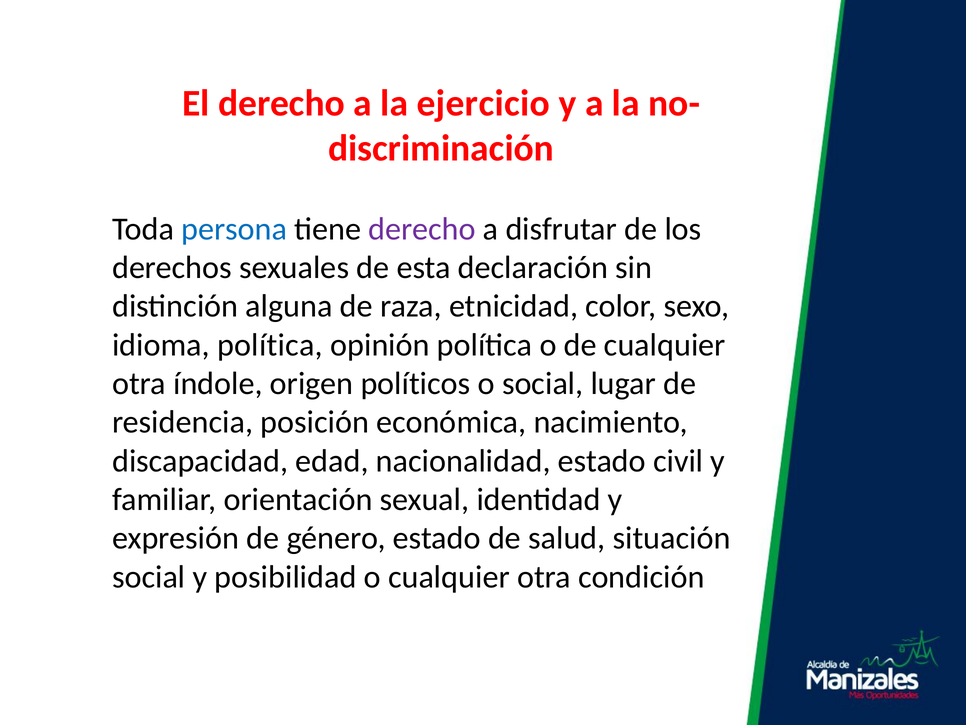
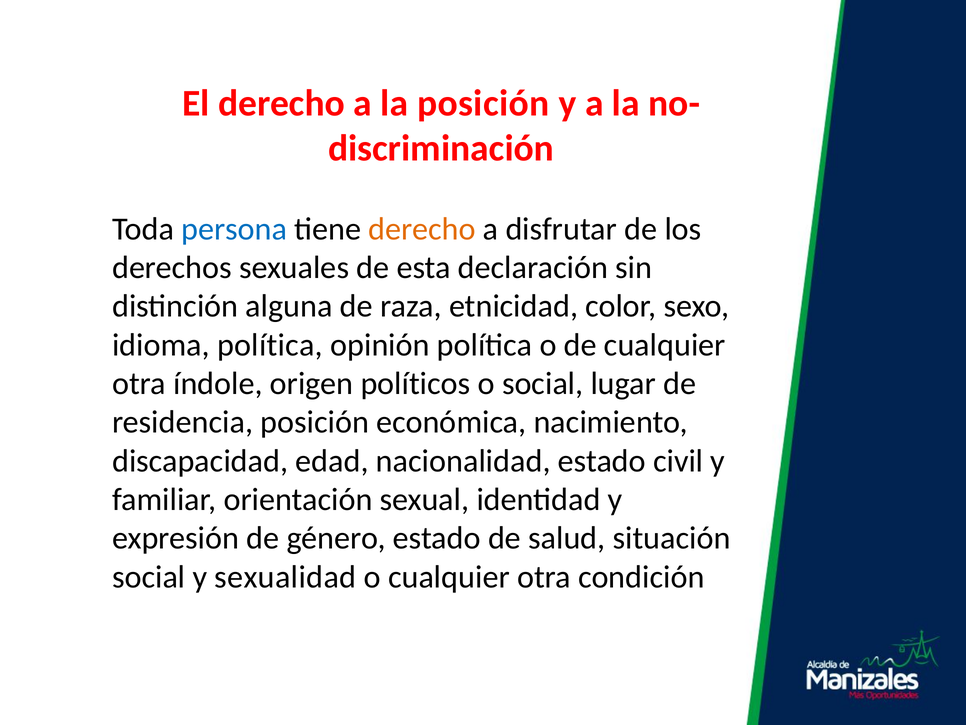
la ejercicio: ejercicio -> posición (483, 103)
derecho colour: purple -> orange (422, 229)
posibilidad: posibilidad -> sexualidad (285, 577)
